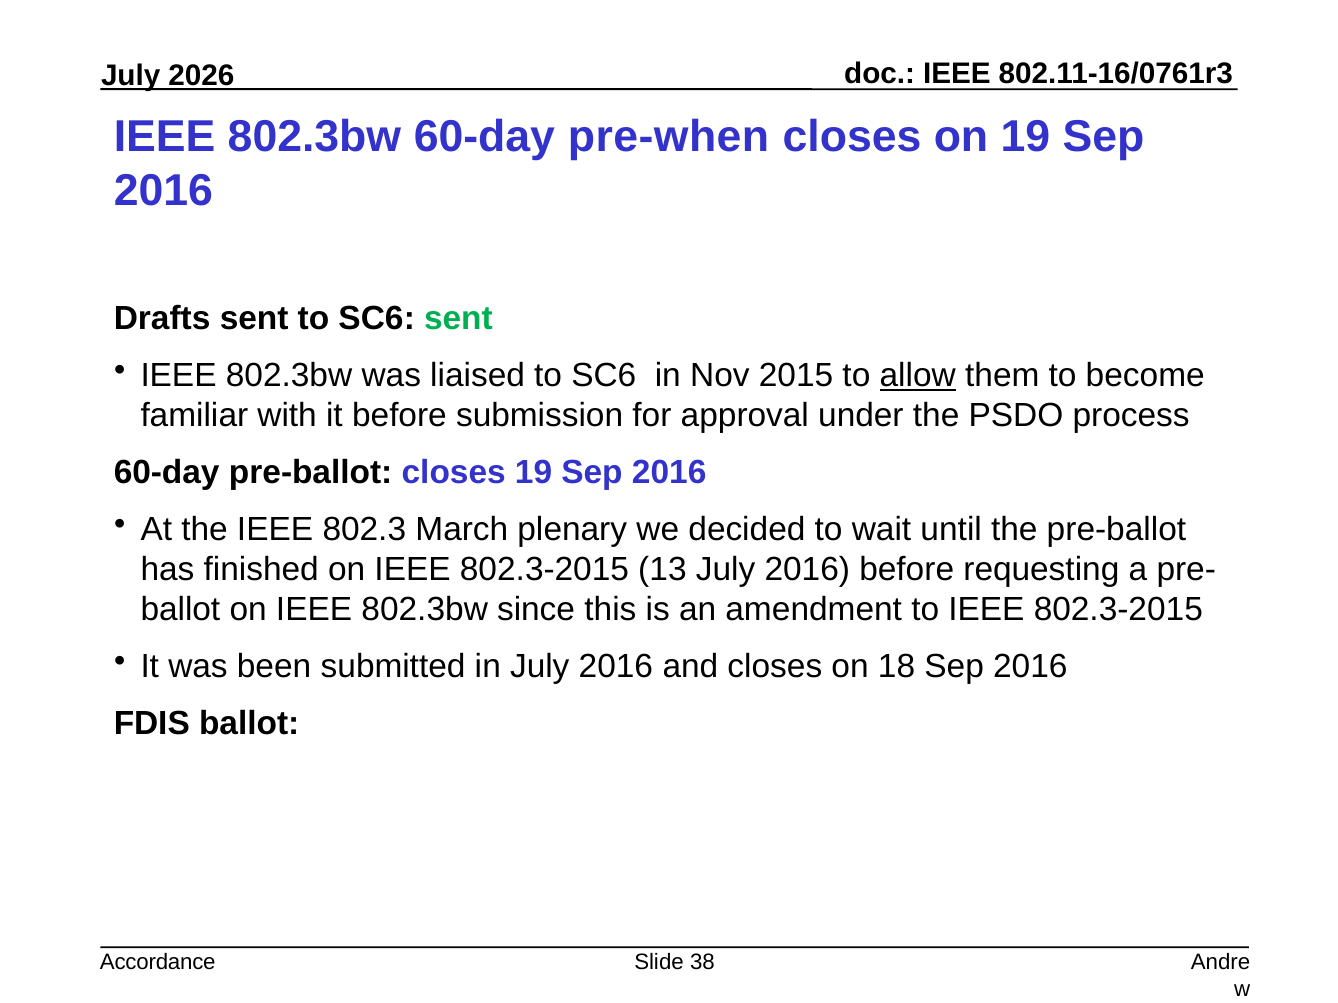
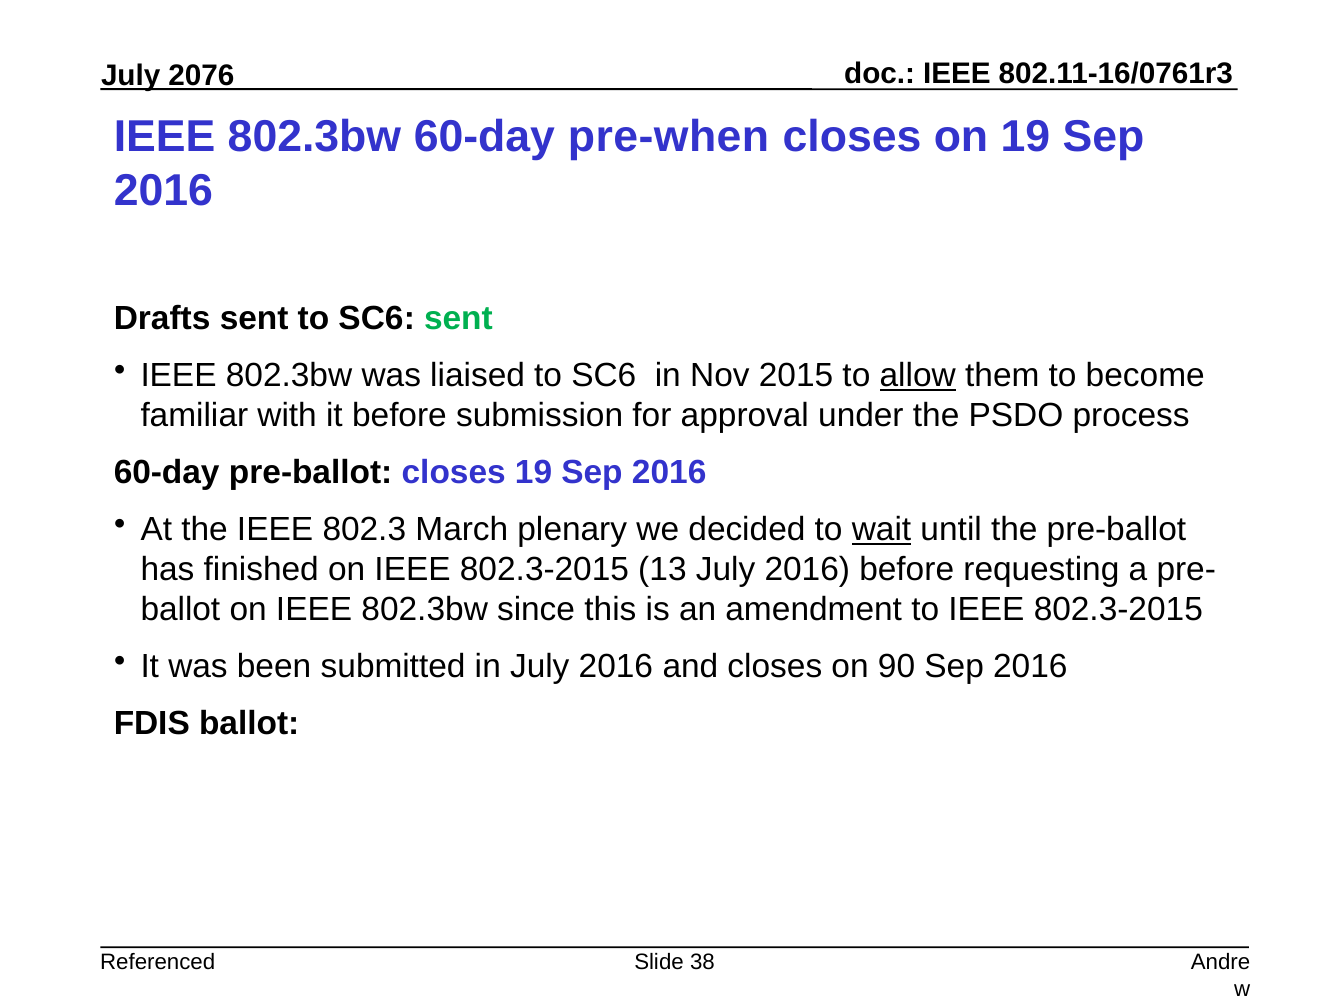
2026: 2026 -> 2076 (201, 76)
wait underline: none -> present (882, 530)
18: 18 -> 90 (897, 667)
Accordance: Accordance -> Referenced (158, 962)
